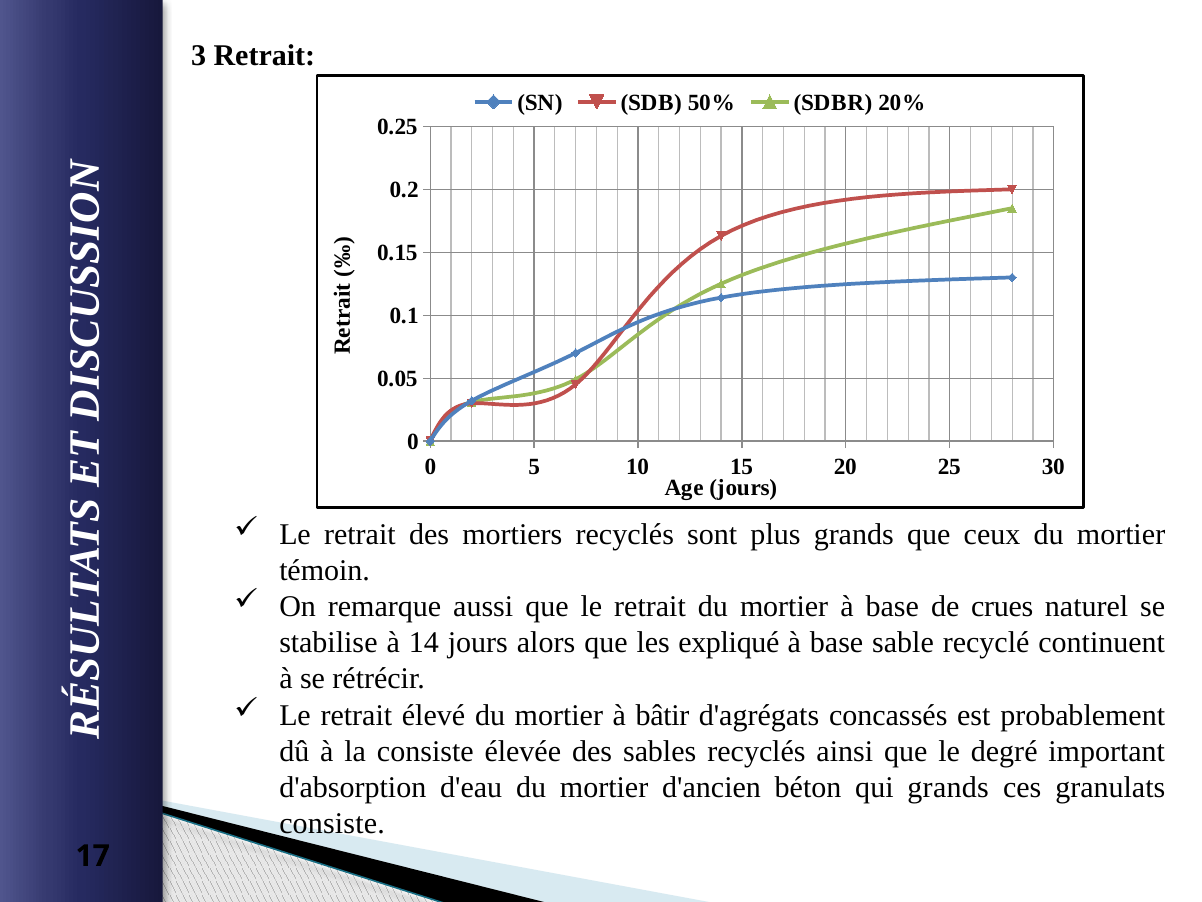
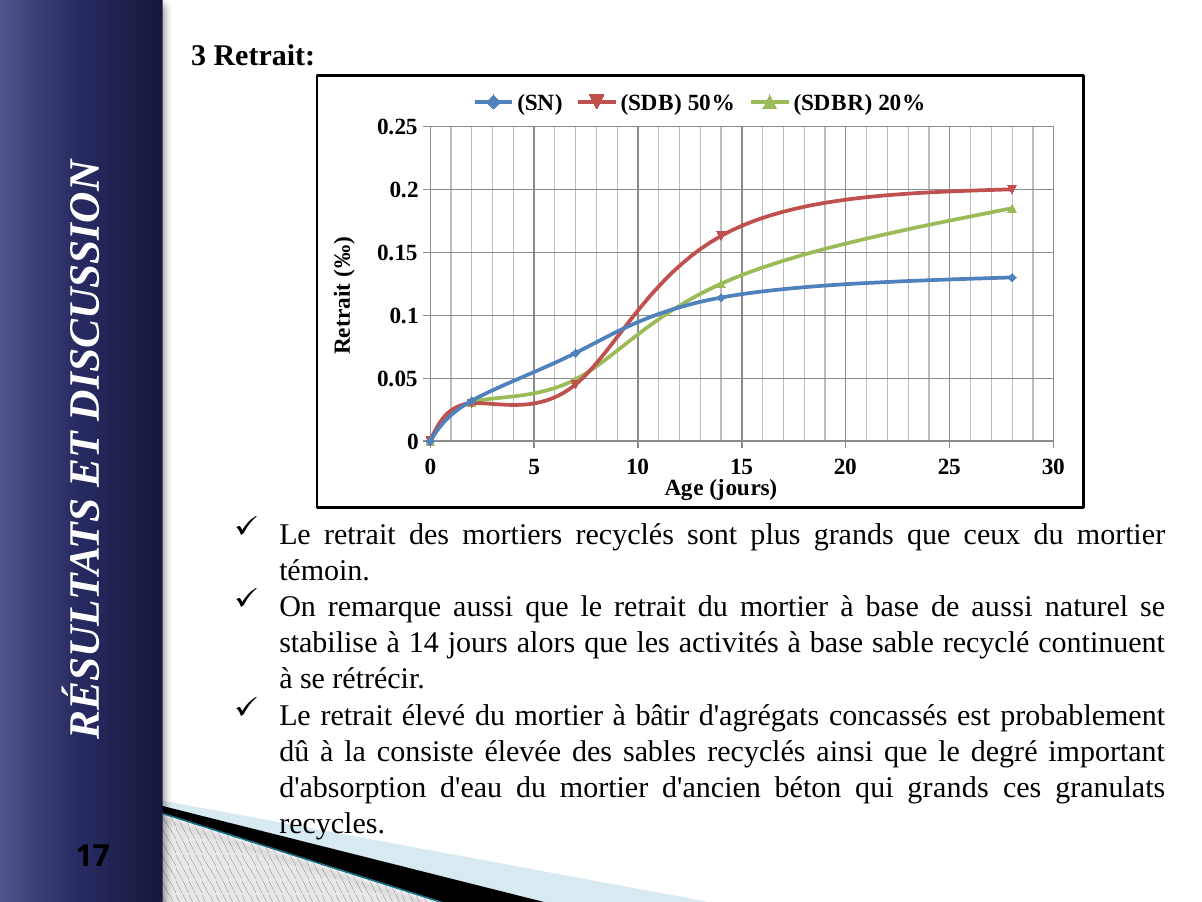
de crues: crues -> aussi (1002, 607)
expliqué: expliqué -> activités (729, 643)
consiste: consiste -> recycles (332, 823)
